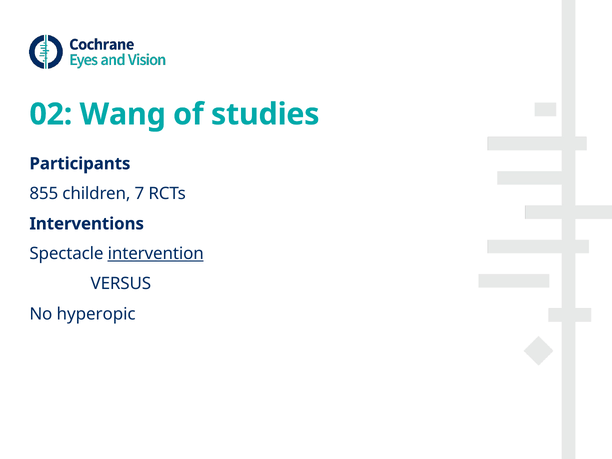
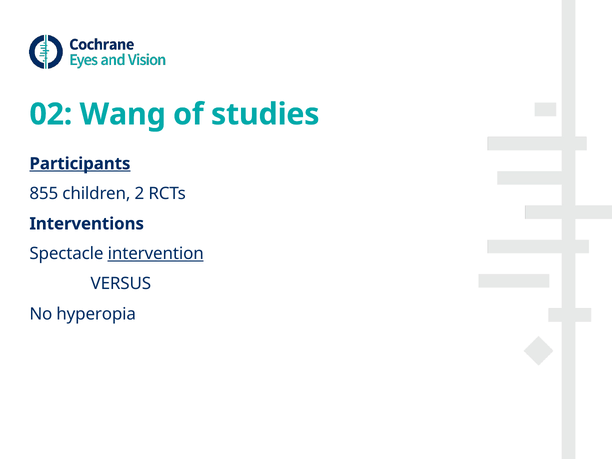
Participants underline: none -> present (80, 164)
7: 7 -> 2 (139, 194)
hyperopic: hyperopic -> hyperopia (96, 314)
